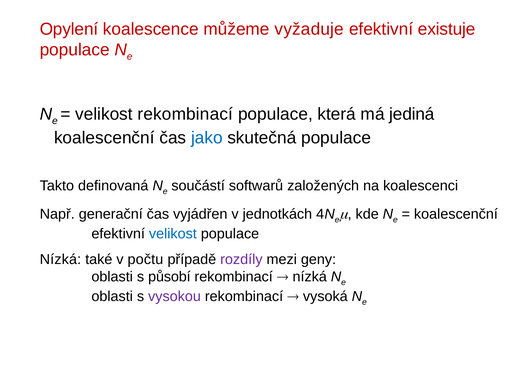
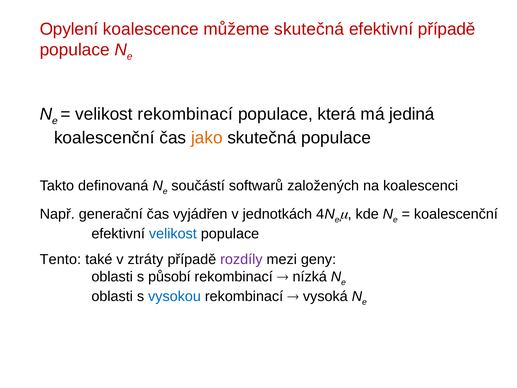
můžeme vyžaduje: vyžaduje -> skutečná (309, 29)
efektivní existuje: existuje -> případě (447, 29)
jako colour: blue -> orange (207, 138)
Nízká: Nízká -> Tento (60, 259)
počtu: počtu -> ztráty (145, 259)
vysokou colour: purple -> blue (174, 296)
